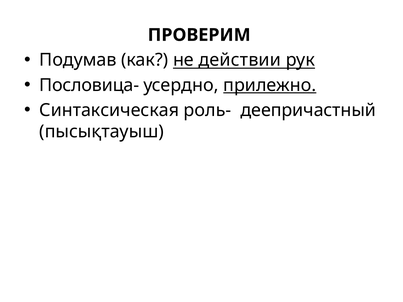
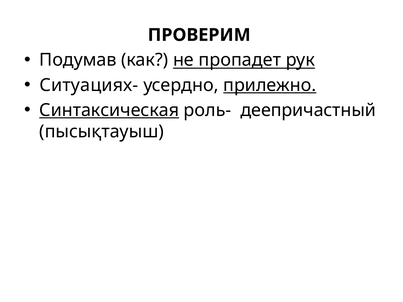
действии: действии -> пропадет (240, 60)
Пословица-: Пословица- -> Ситуациях- (89, 85)
Синтаксическая underline: none -> present (109, 110)
